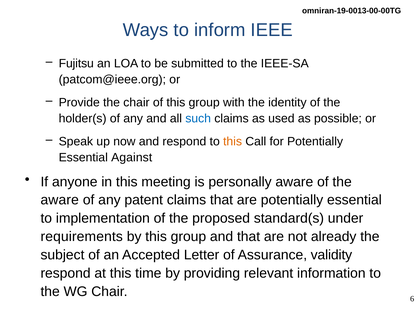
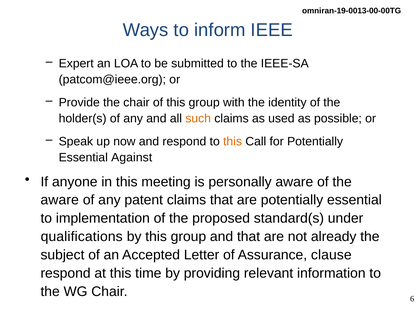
Fujitsu: Fujitsu -> Expert (76, 64)
such colour: blue -> orange (198, 119)
requirements: requirements -> qualifications (82, 237)
validity: validity -> clause (331, 255)
